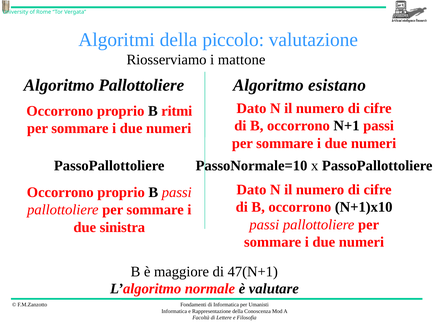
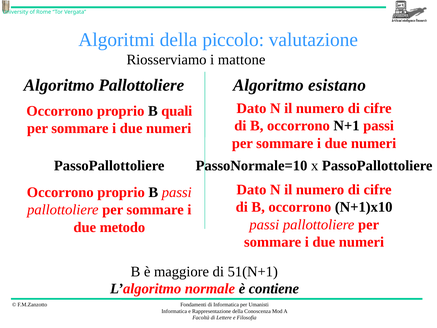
ritmi: ritmi -> quali (177, 111)
sinistra: sinistra -> metodo (122, 227)
47(N+1: 47(N+1 -> 51(N+1 (253, 271)
valutare: valutare -> contiene (274, 288)
